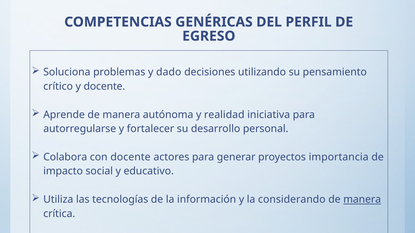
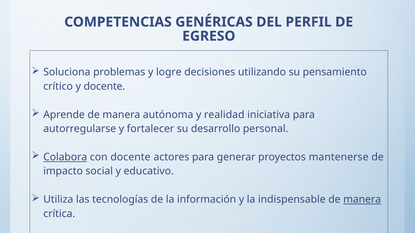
dado: dado -> logre (169, 72)
Colabora underline: none -> present (65, 157)
importancia: importancia -> mantenerse (339, 157)
considerando: considerando -> indispensable (292, 200)
